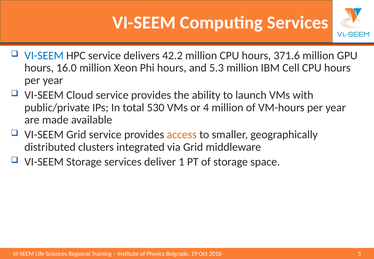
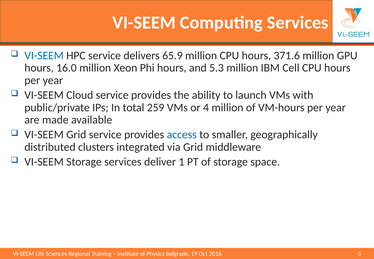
42.2: 42.2 -> 65.9 (172, 55)
530: 530 -> 259 (156, 107)
access colour: orange -> blue (182, 135)
